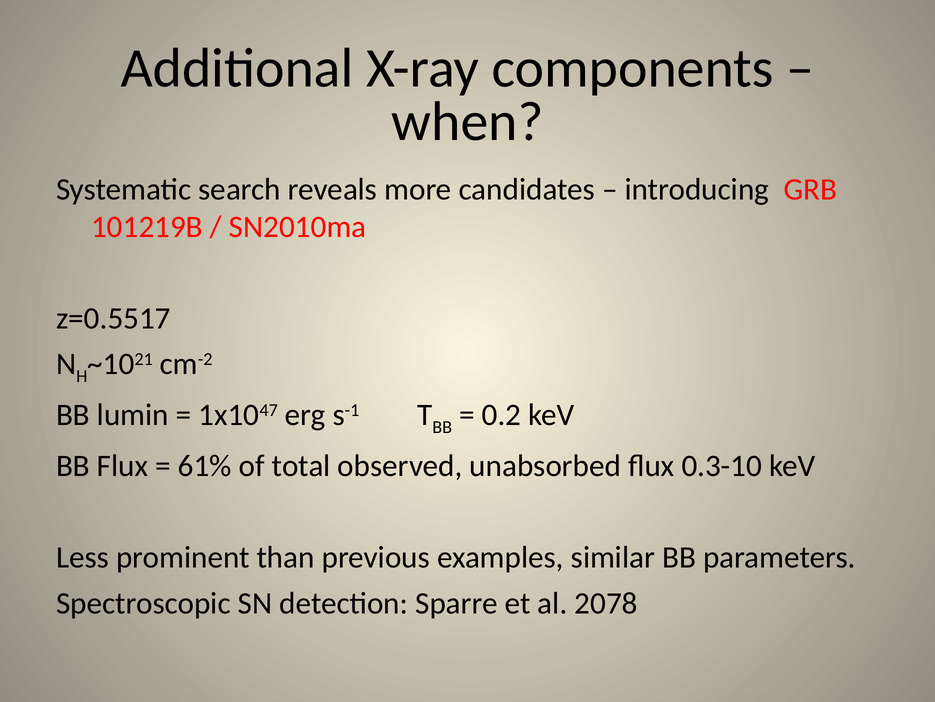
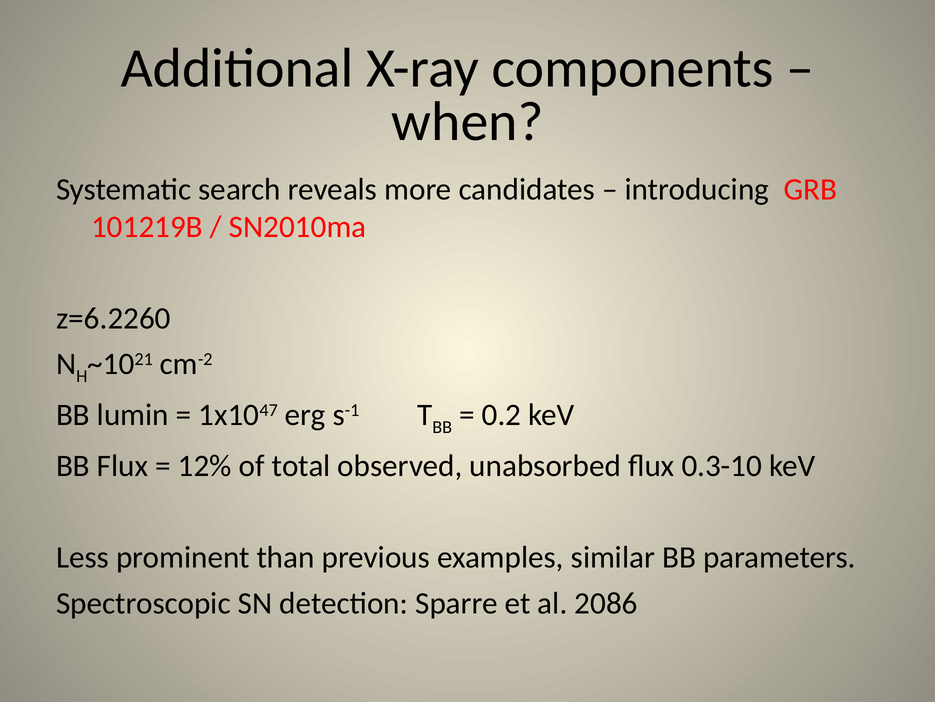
z=0.5517: z=0.5517 -> z=6.2260 (113, 318)
61%: 61% -> 12% (205, 466)
2078: 2078 -> 2086 (606, 603)
